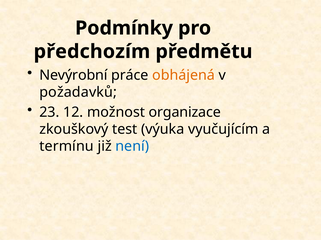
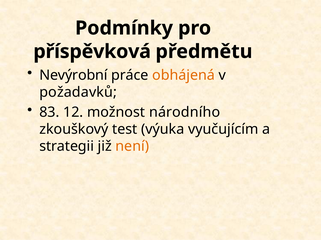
předchozím: předchozím -> příspěvková (92, 52)
23: 23 -> 83 (49, 112)
organizace: organizace -> národního (185, 112)
termínu: termínu -> strategii (67, 147)
není colour: blue -> orange (132, 147)
